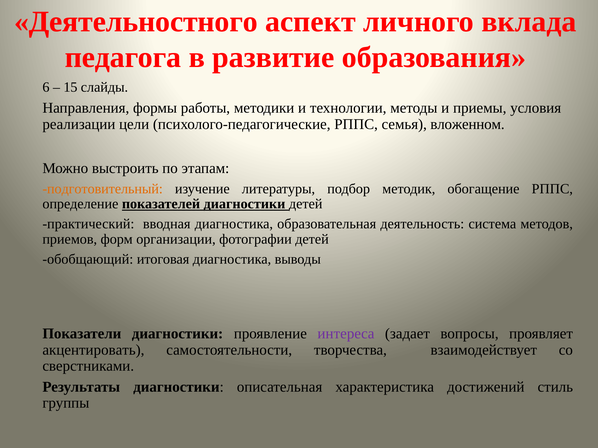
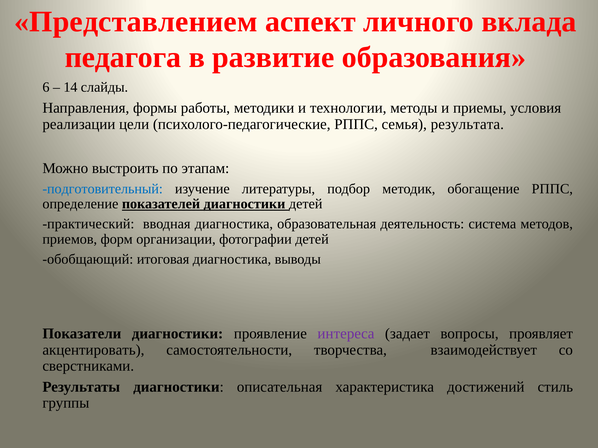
Деятельностного: Деятельностного -> Представлением (136, 22)
15: 15 -> 14 (70, 87)
вложенном: вложенном -> результата (467, 124)
подготовительный colour: orange -> blue (103, 189)
